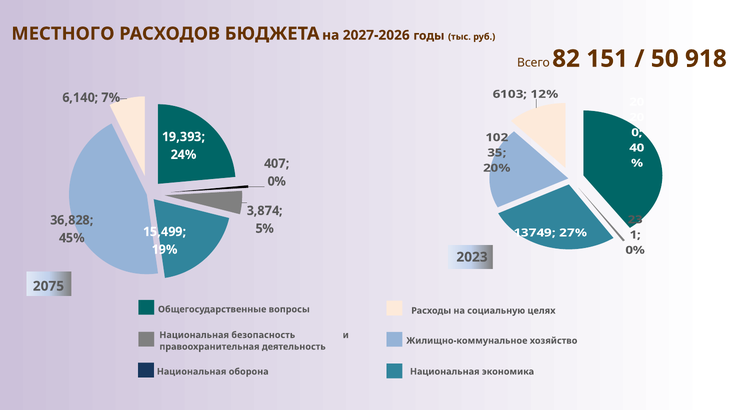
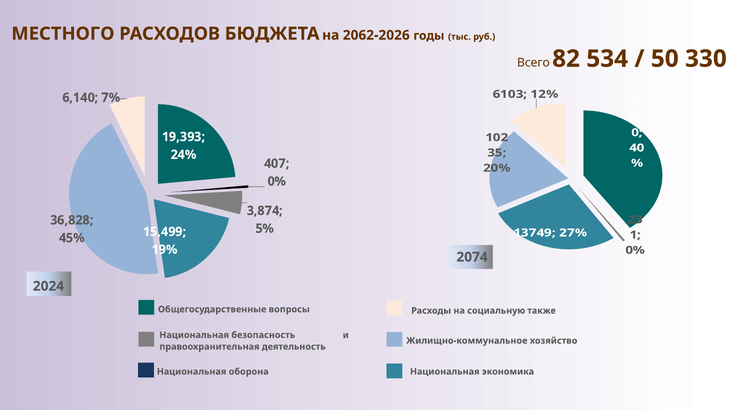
2027-2026: 2027-2026 -> 2062-2026 (376, 35)
151: 151 -> 534 (607, 59)
918: 918 -> 330 (706, 59)
2023: 2023 -> 2074 (472, 257)
2075: 2075 -> 2024 (48, 287)
целях: целях -> также (542, 311)
